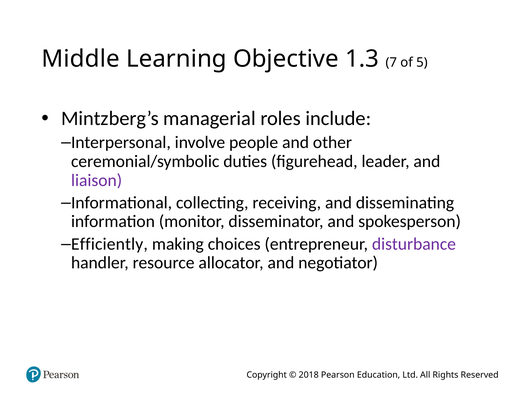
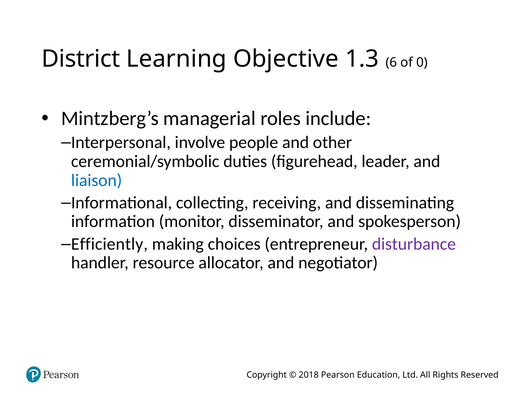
Middle: Middle -> District (81, 59)
7: 7 -> 6 (391, 63)
5: 5 -> 0 (422, 63)
liaison colour: purple -> blue (97, 180)
